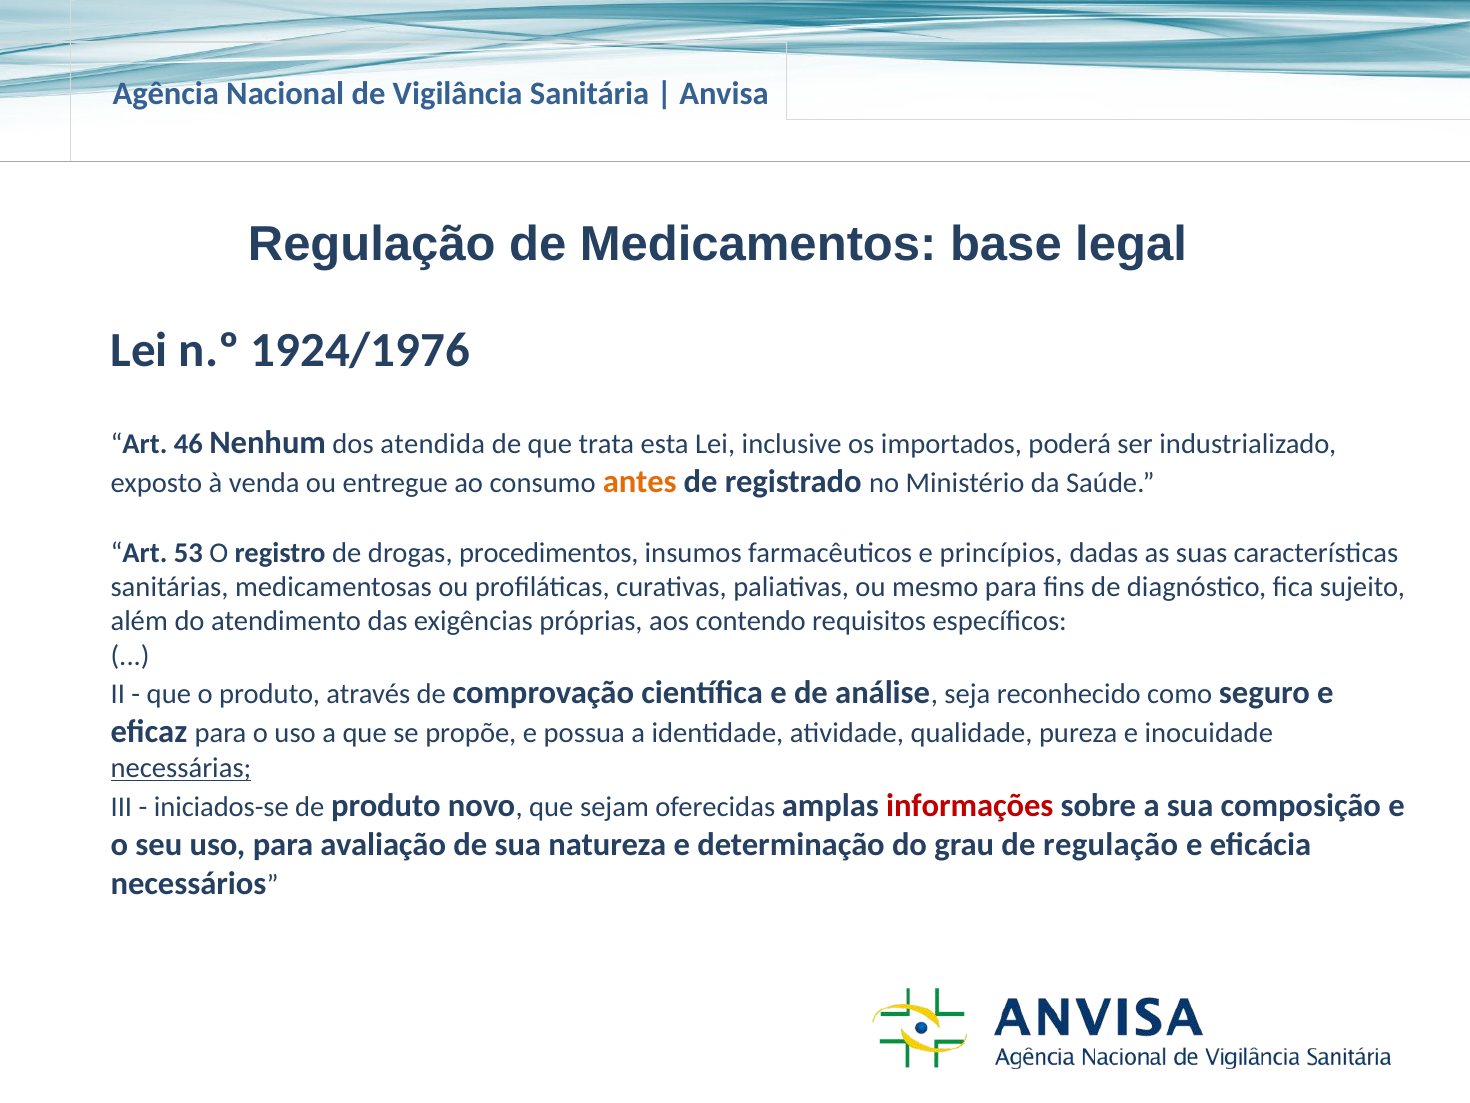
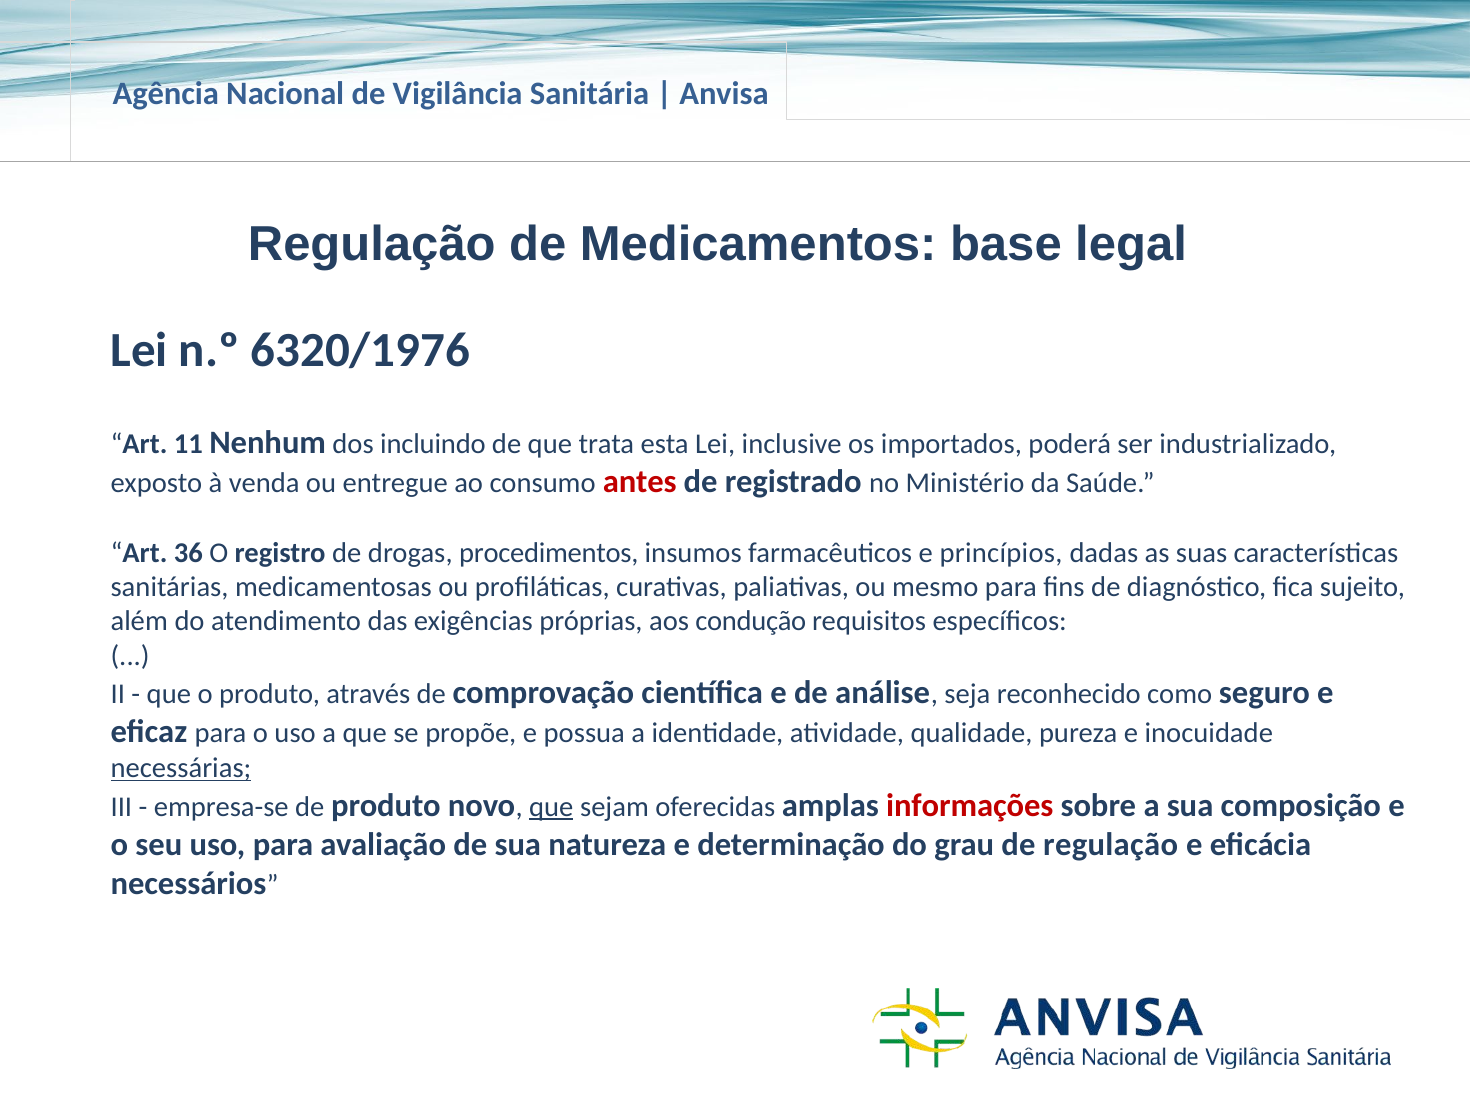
1924/1976: 1924/1976 -> 6320/1976 (360, 350)
46: 46 -> 11 (188, 444)
atendida: atendida -> incluindo (433, 444)
antes colour: orange -> red (640, 482)
53: 53 -> 36 (188, 552)
contendo: contendo -> condução (751, 621)
iniciados-se: iniciados-se -> empresa-se (221, 806)
que underline: none -> present (551, 806)
